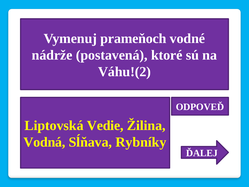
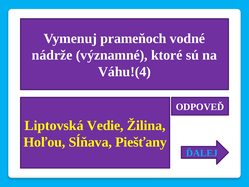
postavená: postavená -> významné (112, 55)
Váhu!(2: Váhu!(2 -> Váhu!(4 (124, 72)
Vodná: Vodná -> Hoľou (44, 142)
Rybníky: Rybníky -> Piešťany (141, 142)
ĎALEJ colour: white -> light blue (202, 153)
